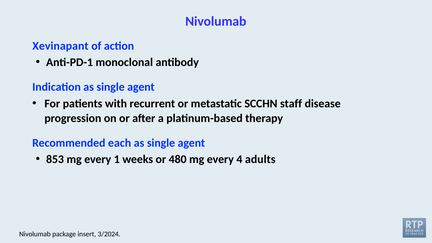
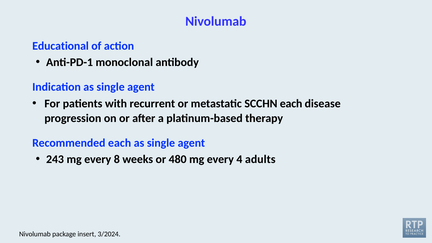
Xevinapant: Xevinapant -> Educational (61, 46)
SCCHN staff: staff -> each (291, 104)
853: 853 -> 243 (55, 159)
1: 1 -> 8 (117, 159)
